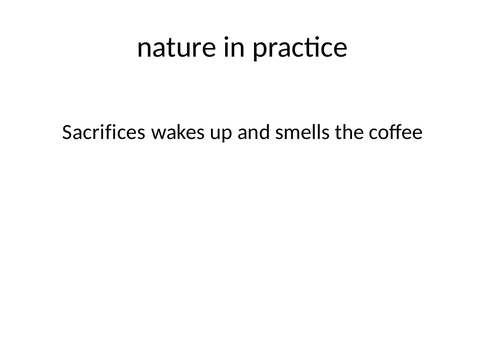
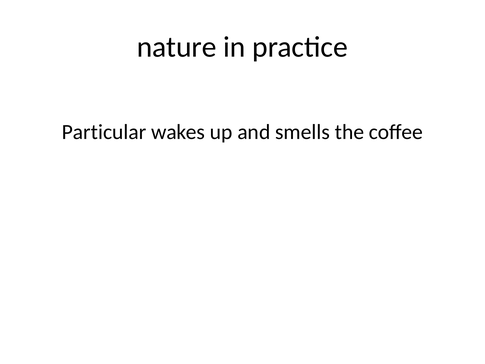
Sacrifices: Sacrifices -> Particular (104, 132)
